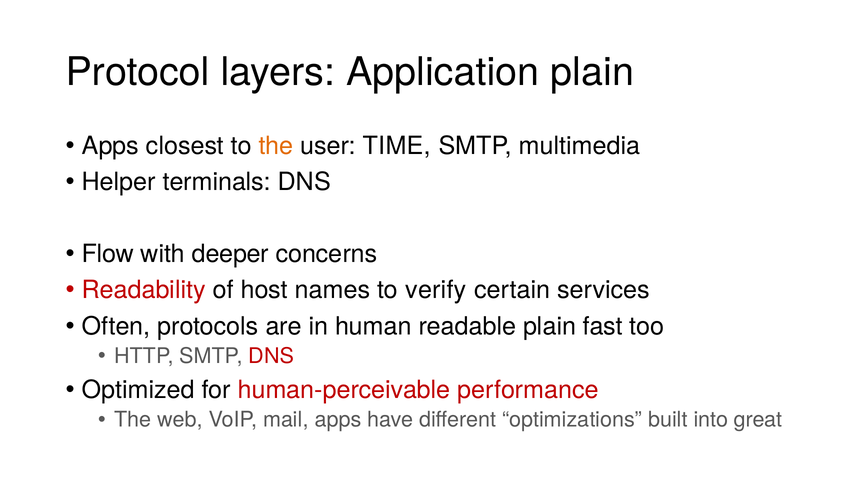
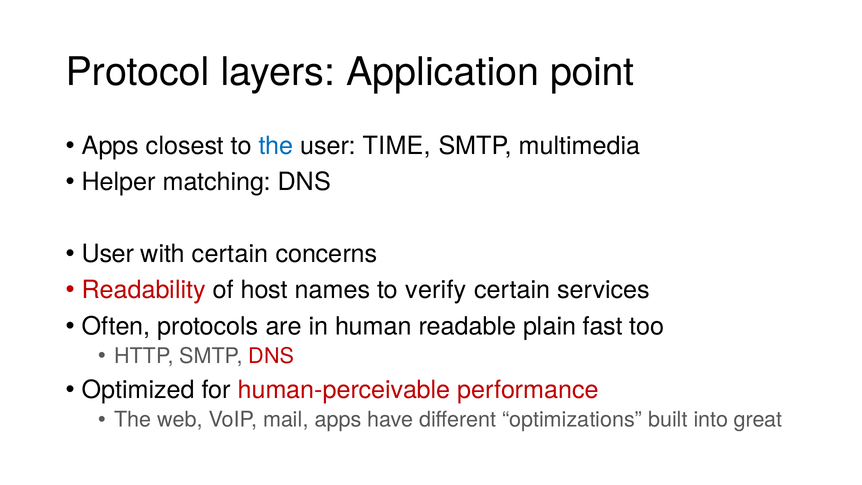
Application plain: plain -> point (592, 72)
the colour: orange -> blue (276, 146)
terminals: terminals -> matching (217, 182)
Flow: Flow -> User (108, 254)
with deeper: deeper -> certain (230, 254)
